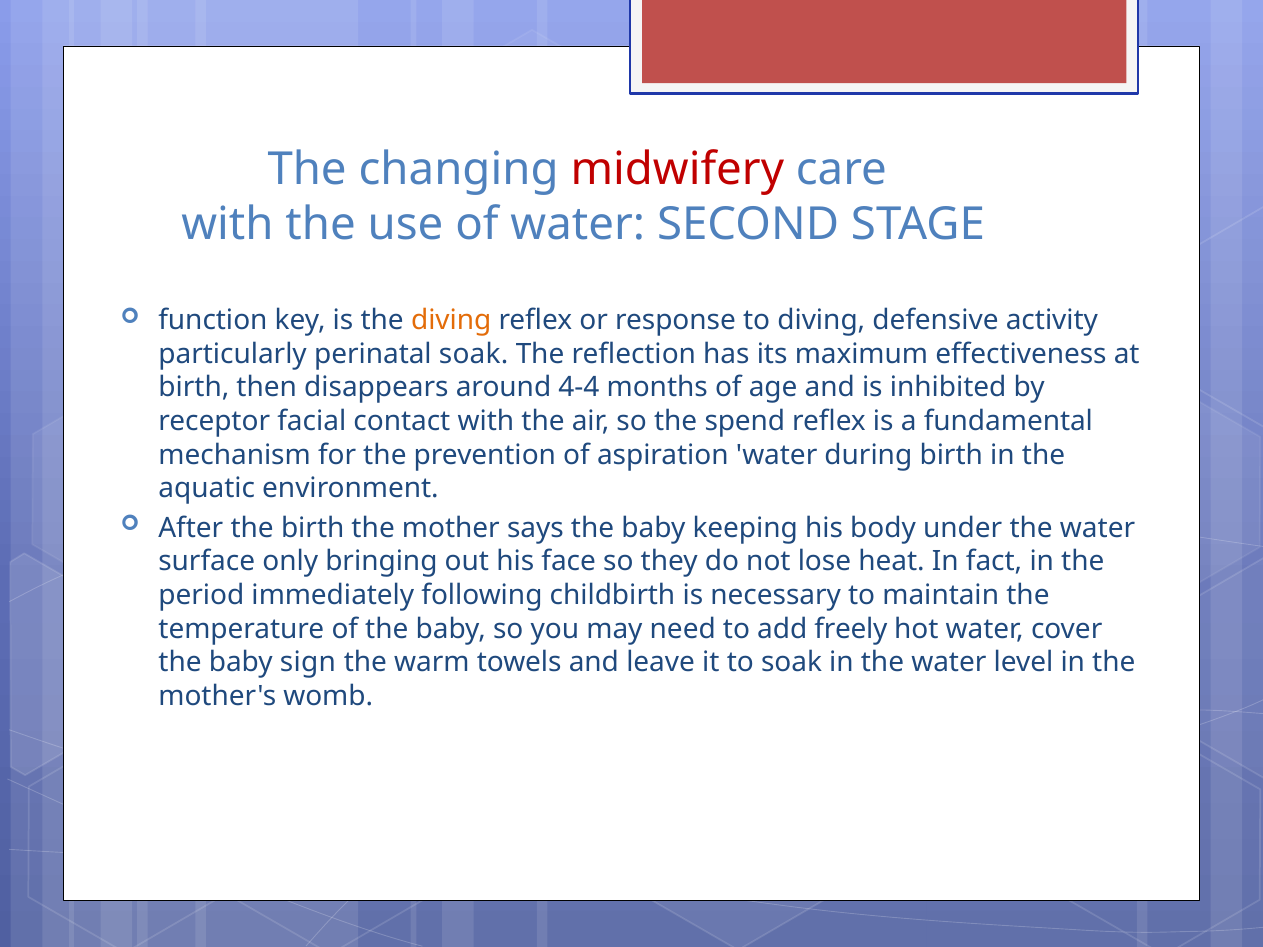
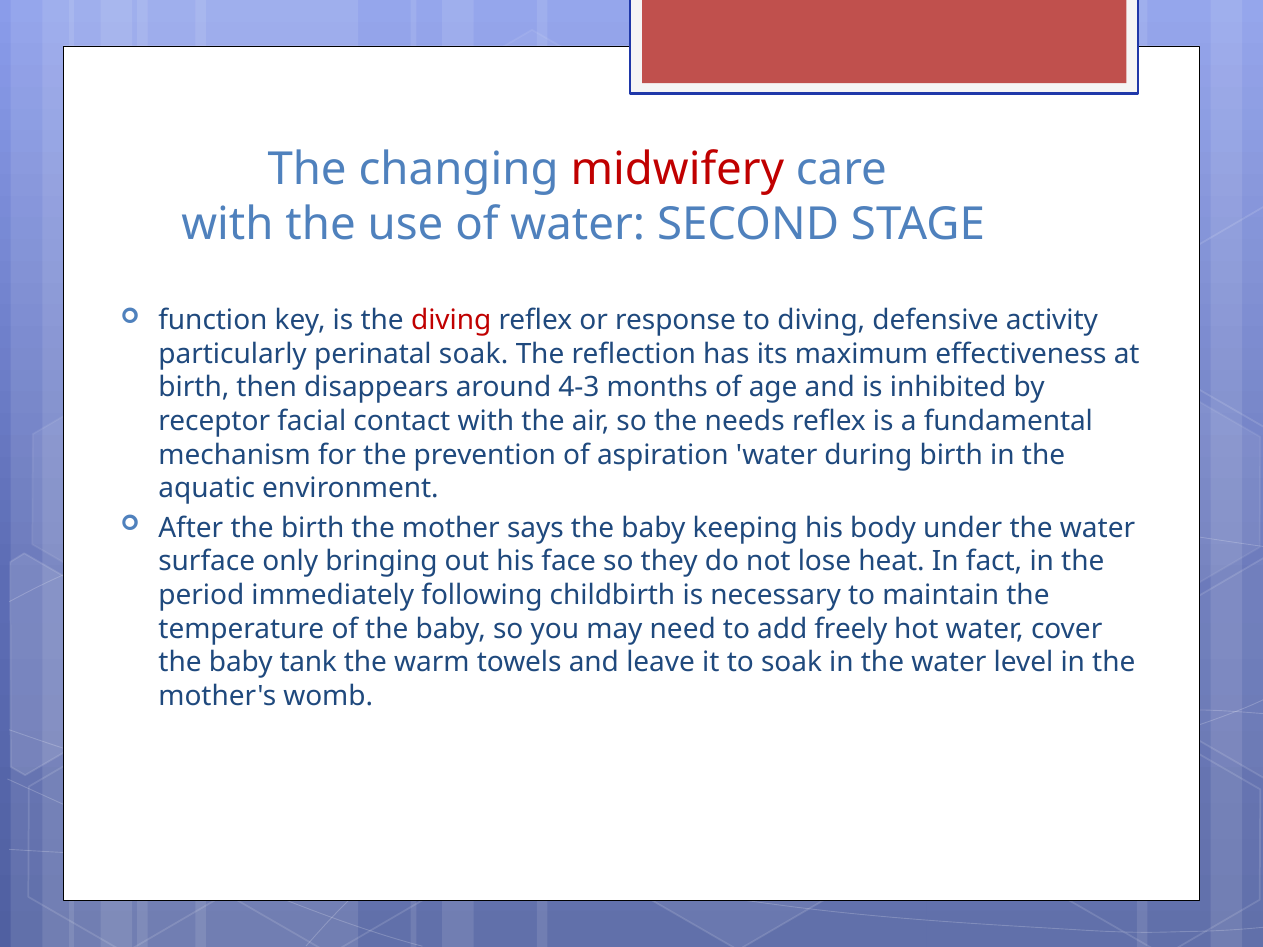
diving colour: orange -> red (451, 320)
4-4: 4-4 -> 4-3 (579, 388)
spend: spend -> needs (745, 421)
sign: sign -> tank (308, 663)
